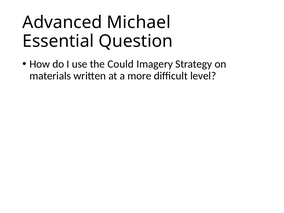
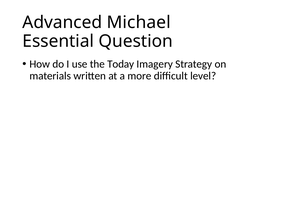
Could: Could -> Today (121, 64)
